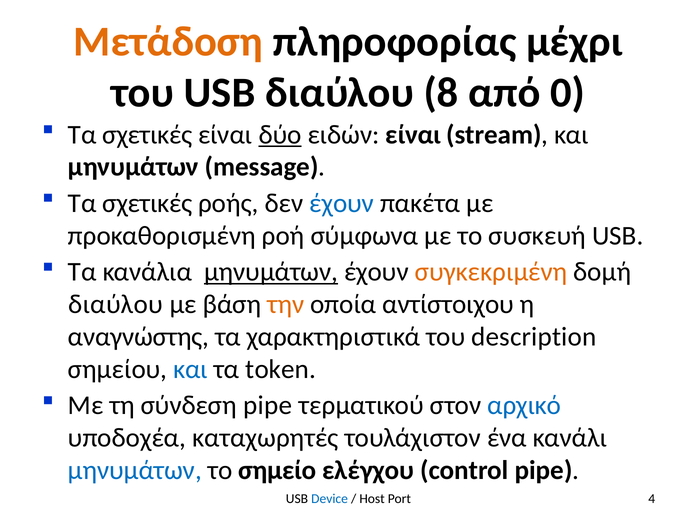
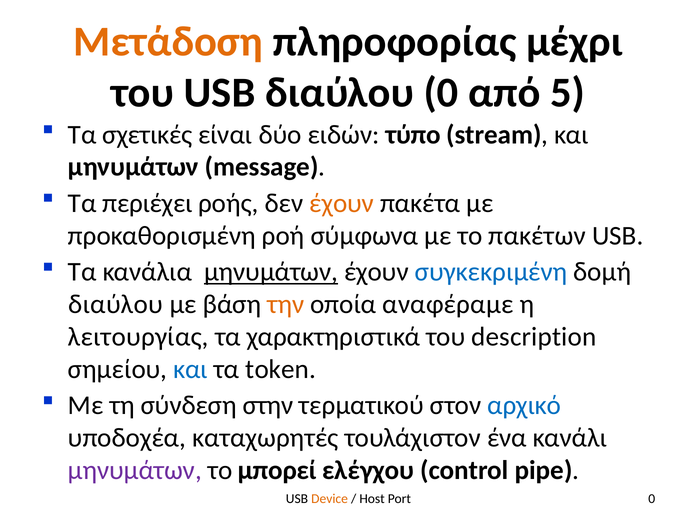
διαύλου 8: 8 -> 0 (441, 93)
0: 0 -> 5 (568, 93)
δύο underline: present -> none (280, 135)
ειδών είναι: είναι -> τύπο (413, 135)
σχετικές: σχετικές -> περιέχει (147, 204)
έχουν colour: blue -> orange (342, 204)
συσκευή: συσκευή -> πακέτων (537, 236)
συγκεκριμένη colour: orange -> blue (491, 272)
αντίστοιχου: αντίστοιχου -> αναφέραμε (448, 305)
αναγνώστης: αναγνώστης -> λειτουργίας (138, 337)
σύνδεση pipe: pipe -> στην (268, 406)
μηνυμάτων colour: blue -> purple (135, 471)
σημείο: σημείο -> μπορεί (277, 471)
Device colour: blue -> orange (330, 499)
Port 4: 4 -> 0 (652, 499)
